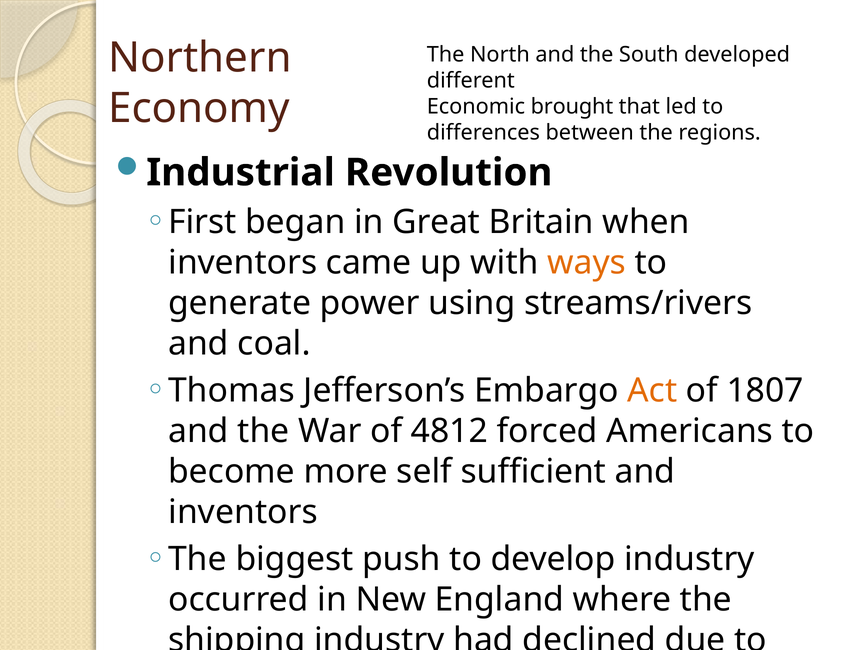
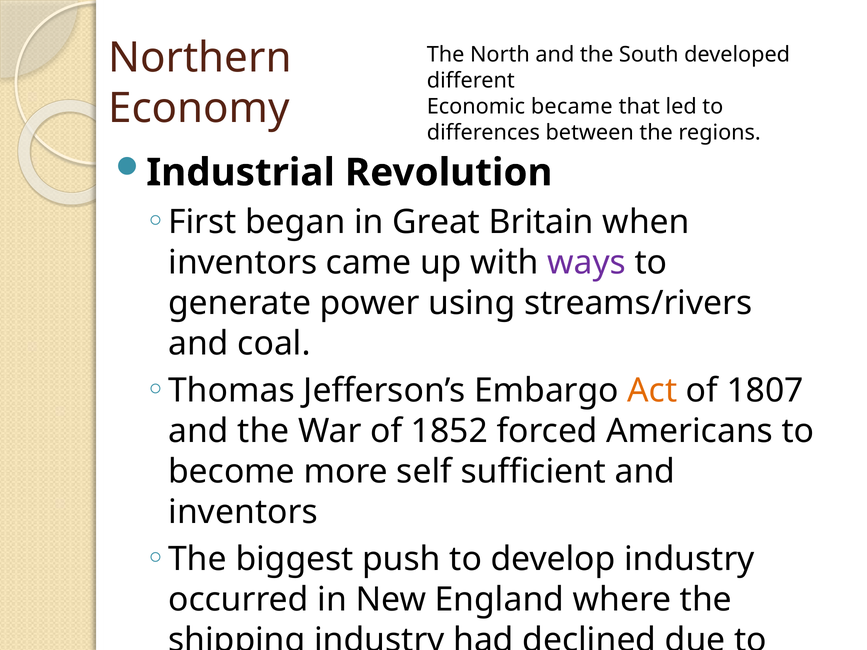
brought: brought -> became (572, 106)
ways colour: orange -> purple (587, 263)
4812: 4812 -> 1852 (449, 431)
